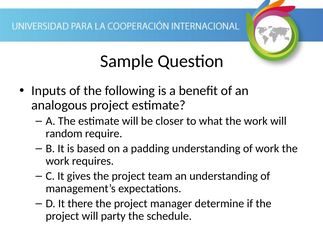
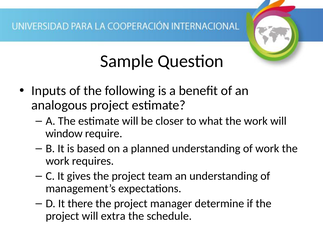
random: random -> window (64, 134)
padding: padding -> planned (150, 149)
party: party -> extra (113, 216)
